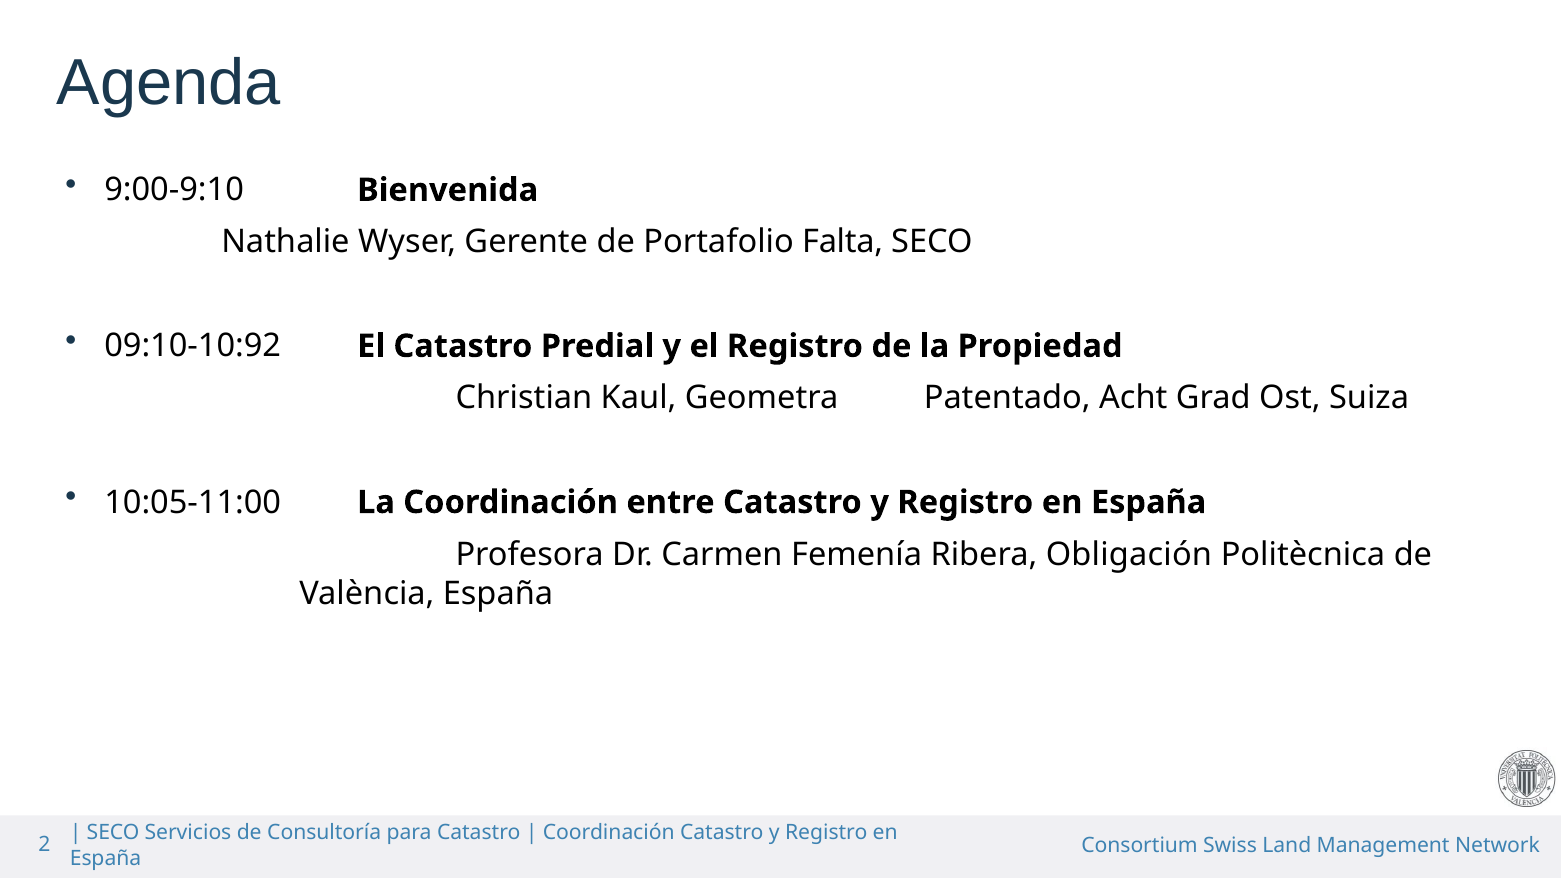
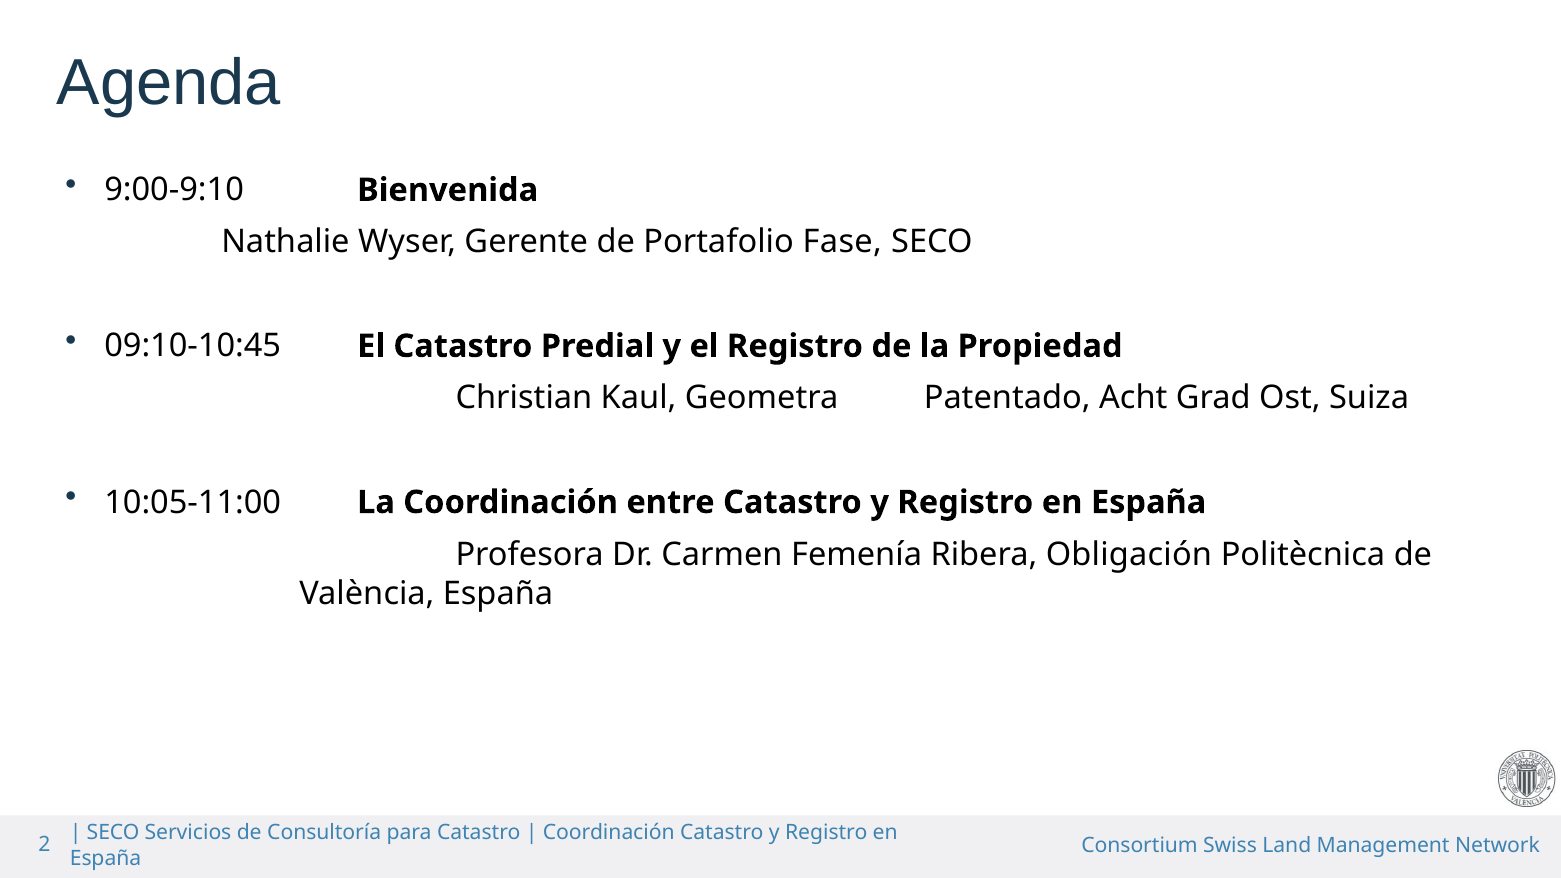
Falta: Falta -> Fase (842, 242)
09:10-10:92: 09:10-10:92 -> 09:10-10:45 (193, 346)
